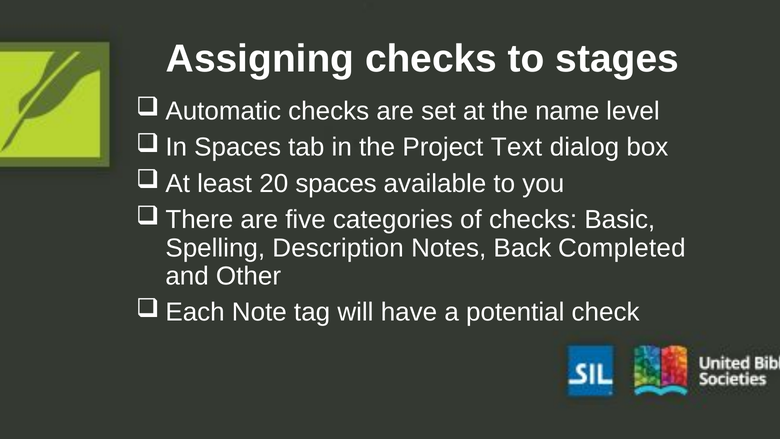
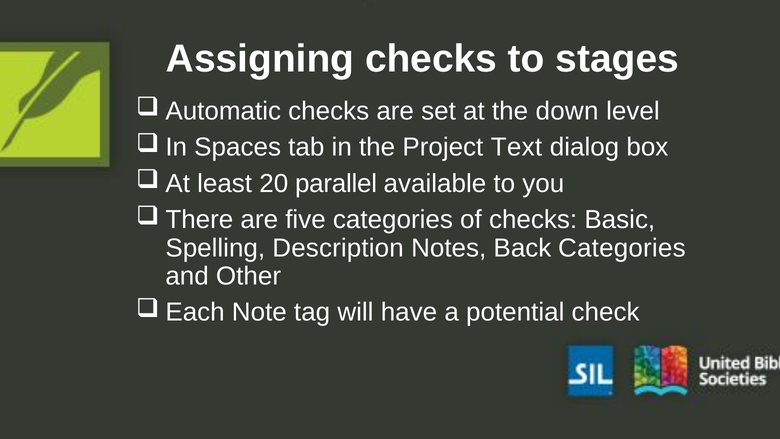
name: name -> down (567, 111)
20 spaces: spaces -> parallel (336, 183)
Back Completed: Completed -> Categories (622, 248)
